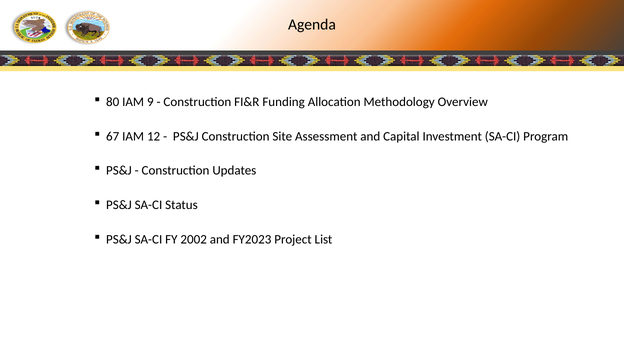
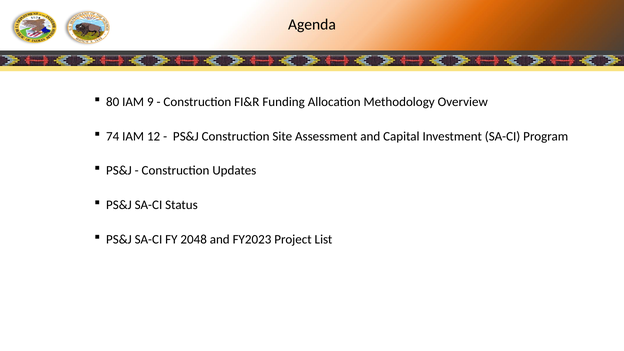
67: 67 -> 74 (113, 136)
2002: 2002 -> 2048 (194, 239)
